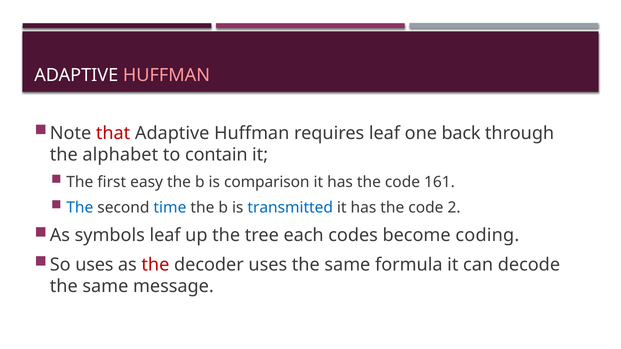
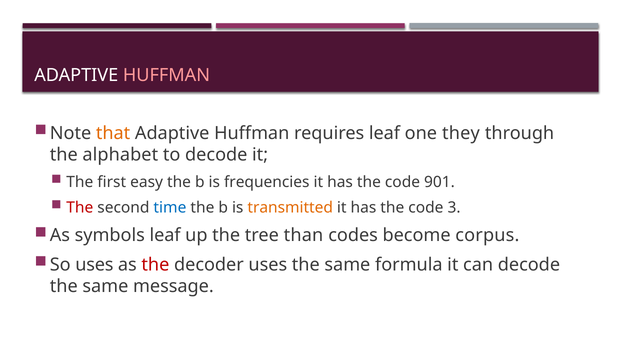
that colour: red -> orange (113, 133)
back: back -> they (461, 133)
to contain: contain -> decode (216, 155)
comparison: comparison -> frequencies (267, 182)
161: 161 -> 901 (440, 182)
The colour: blue -> red (80, 208)
transmitted colour: blue -> orange (290, 208)
2: 2 -> 3 (454, 208)
each: each -> than (303, 236)
coding: coding -> corpus (487, 236)
